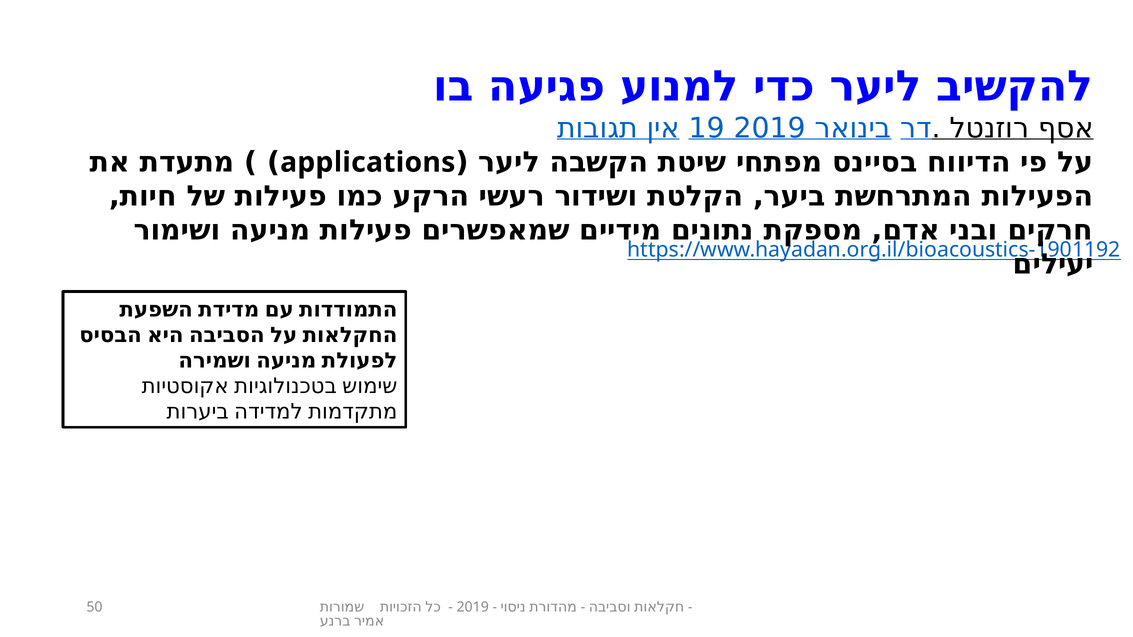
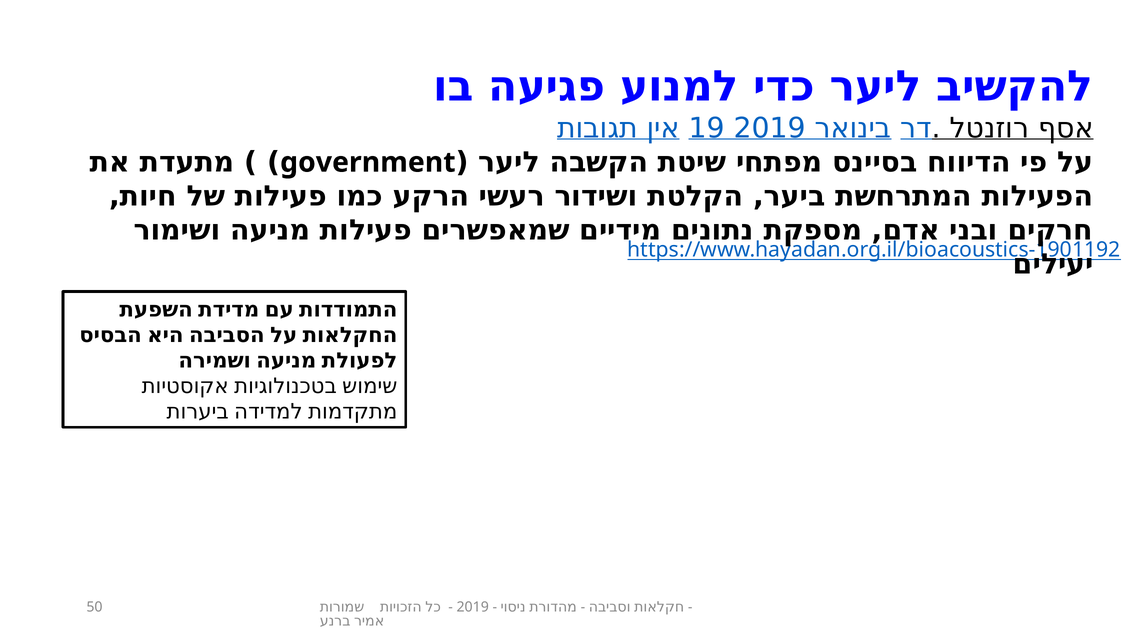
applications: applications -> government (368, 162)
